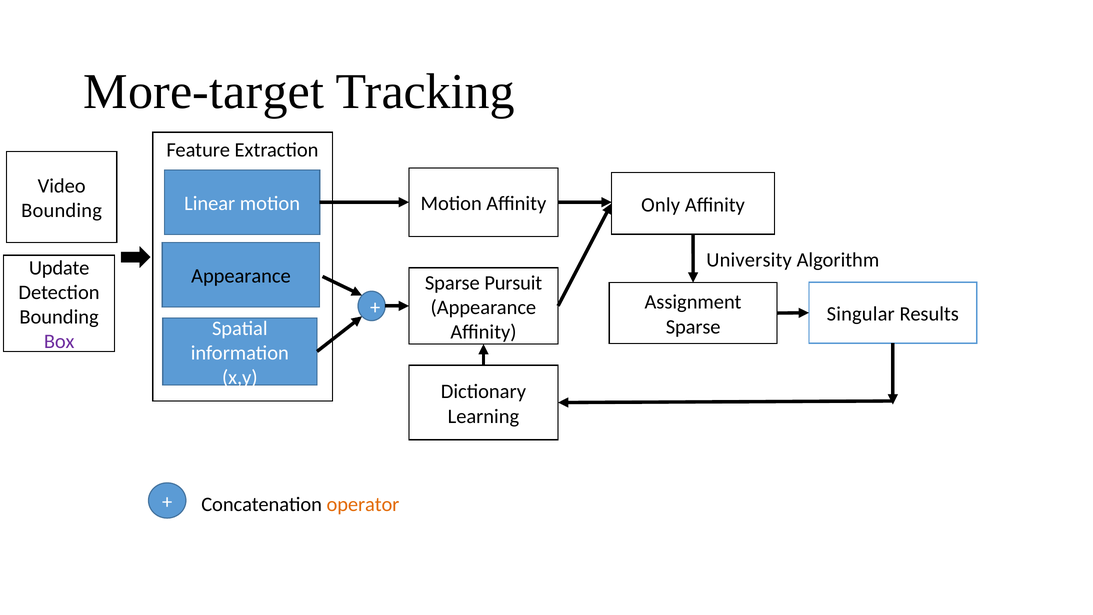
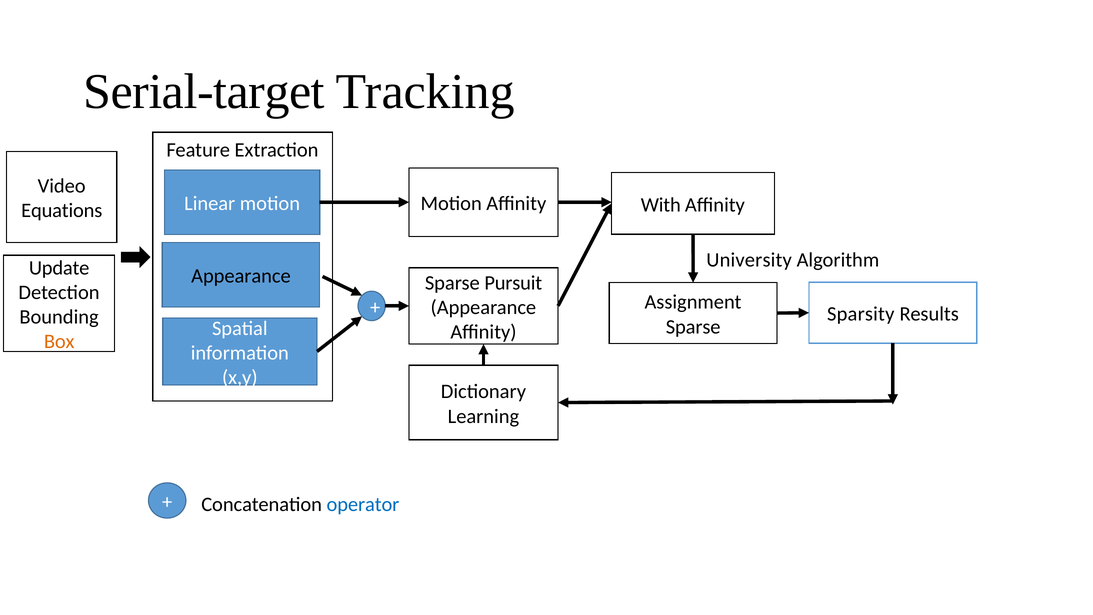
More-target: More-target -> Serial-target (204, 92)
Only: Only -> With (661, 205)
Bounding: Bounding -> Equations (62, 211)
Singular: Singular -> Sparsity (861, 314)
Box colour: purple -> orange (59, 342)
operator colour: orange -> blue (363, 504)
